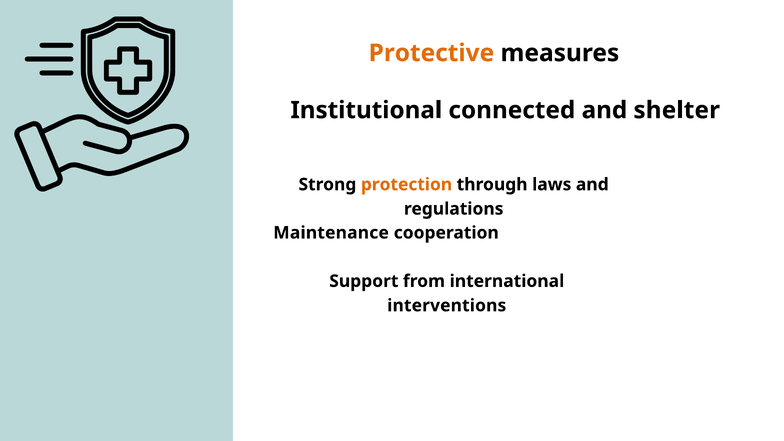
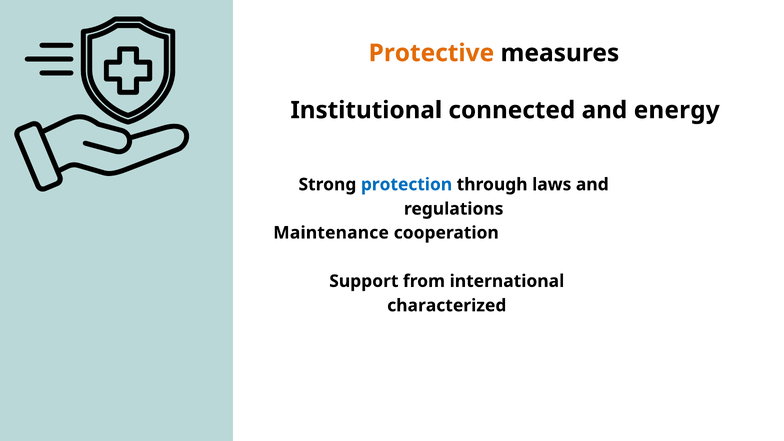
shelter: shelter -> energy (677, 110)
protection colour: orange -> blue (407, 185)
interventions: interventions -> characterized (447, 306)
